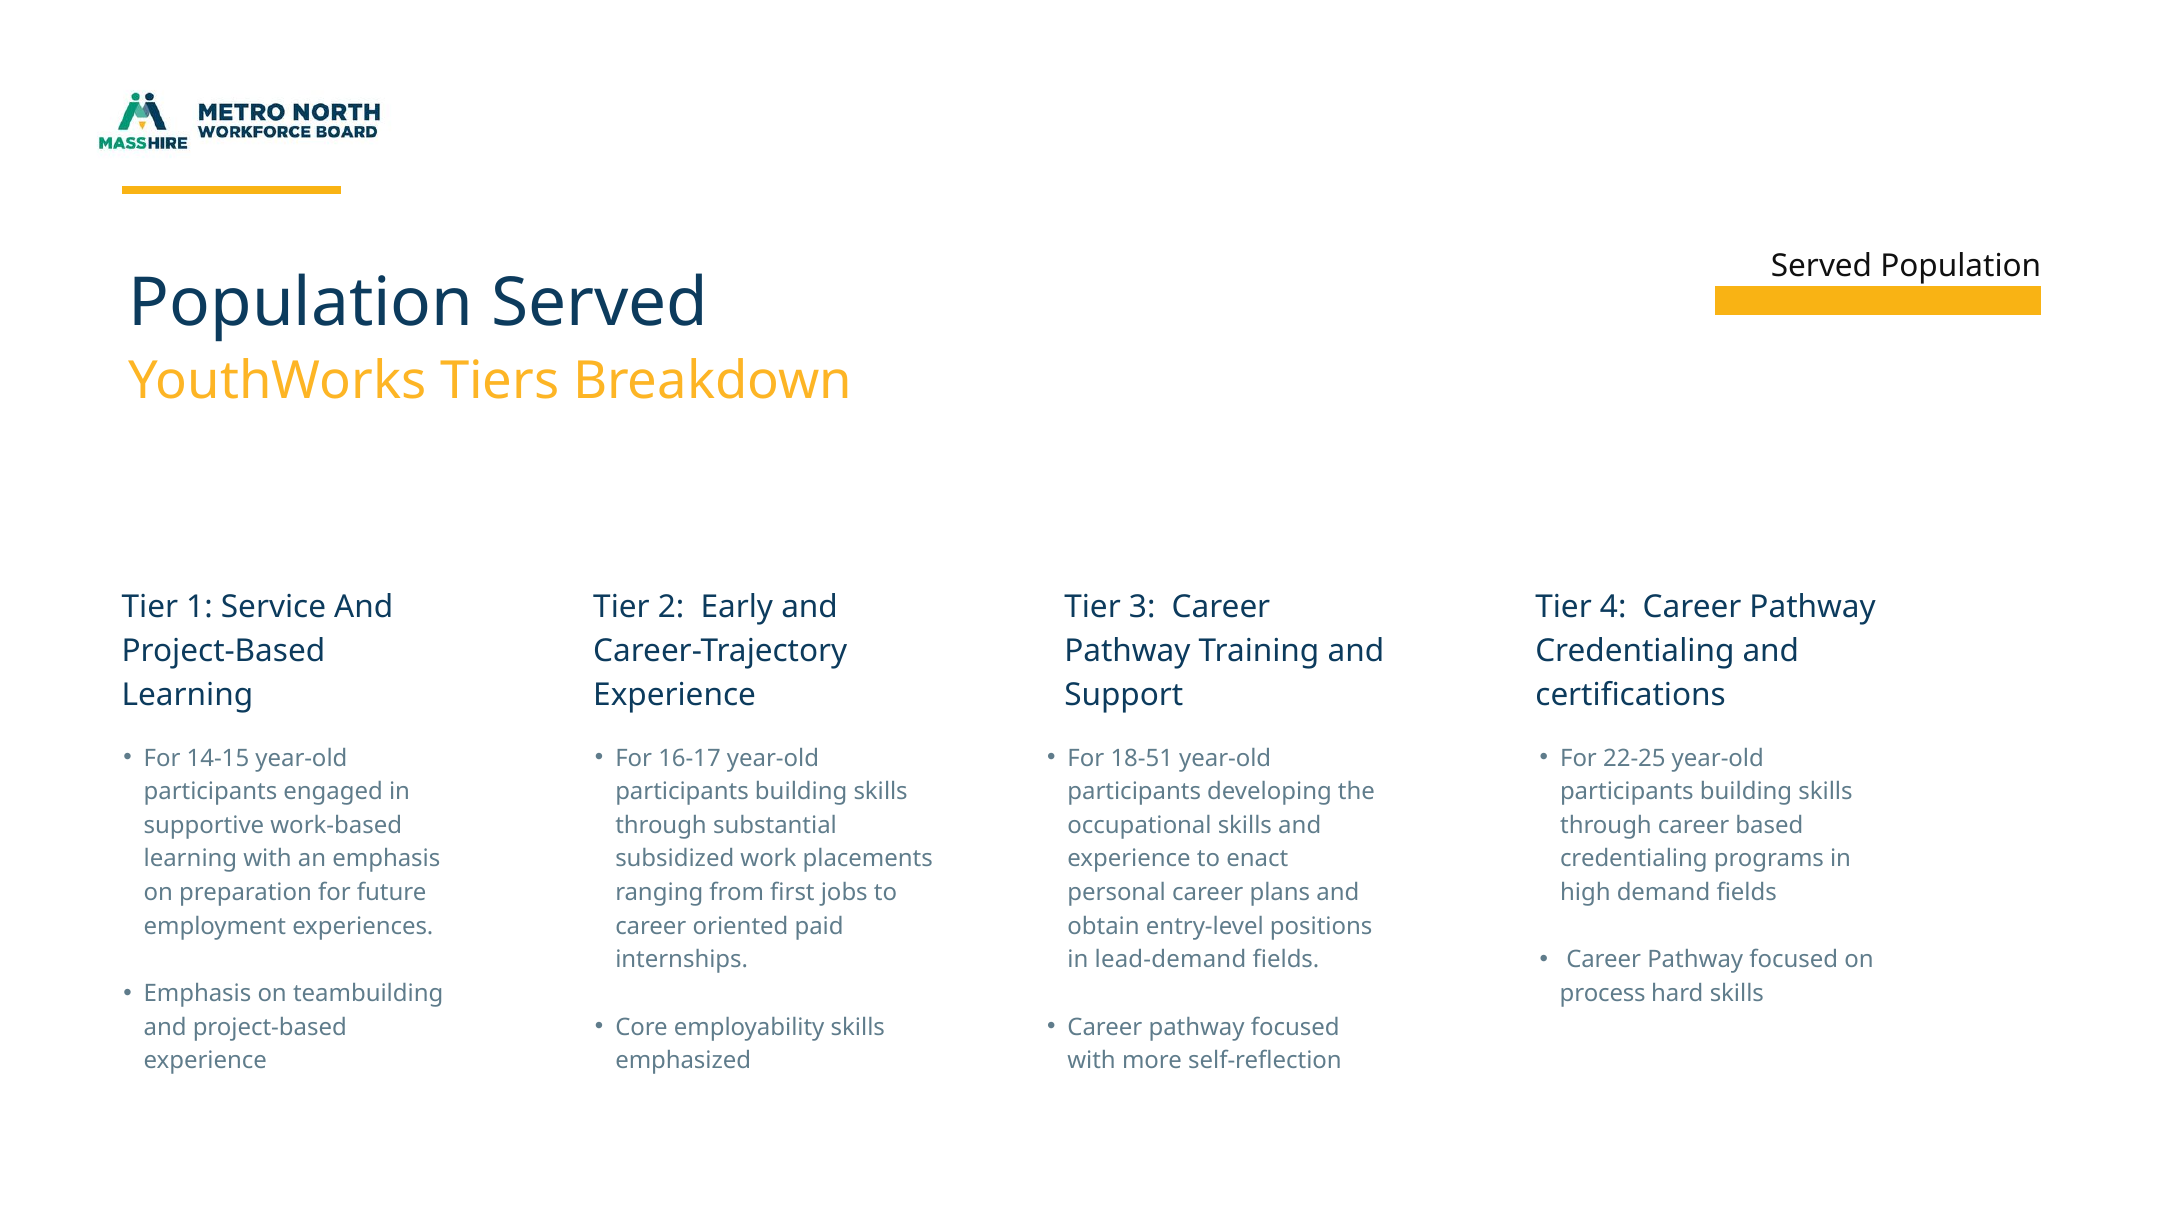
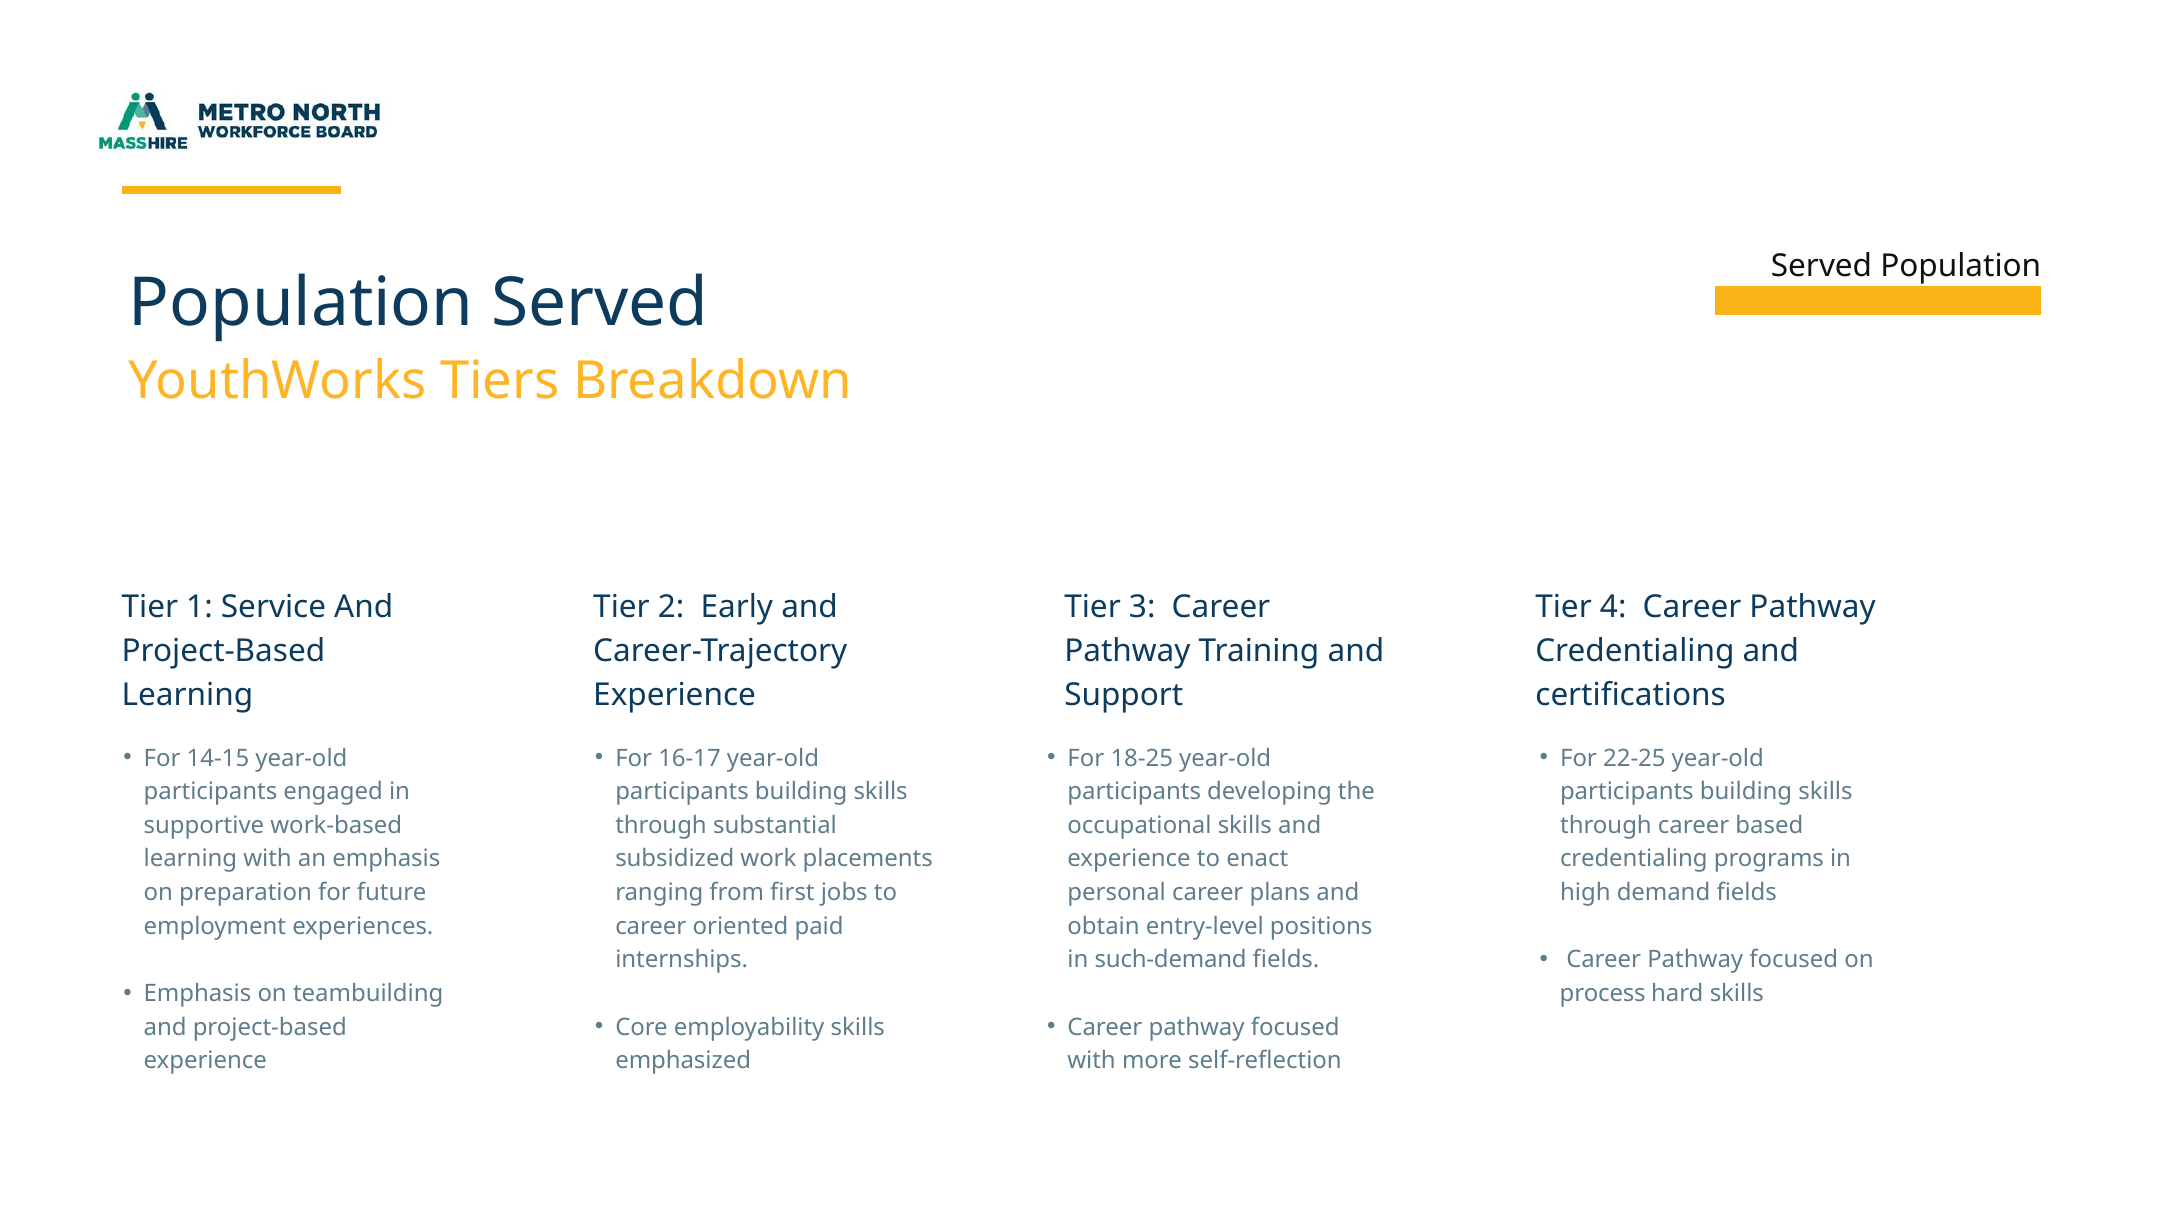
18-51: 18-51 -> 18-25 (1142, 758)
lead-demand: lead-demand -> such-demand (1171, 960)
